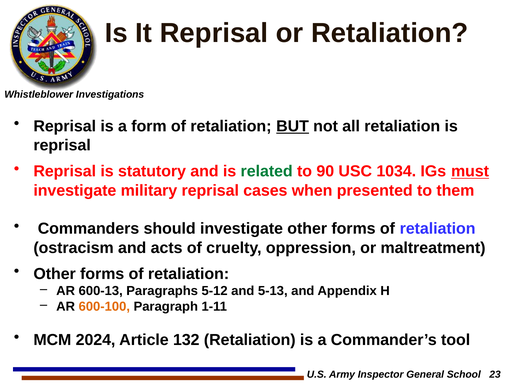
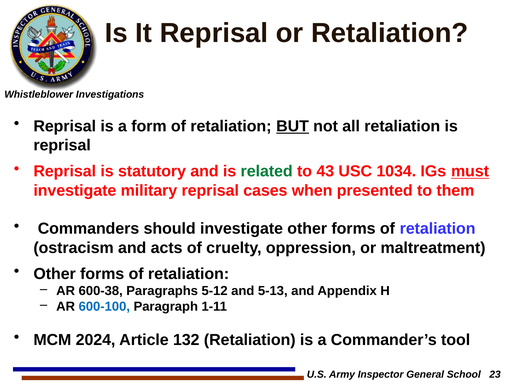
90: 90 -> 43 (325, 171)
600-13: 600-13 -> 600-38 (101, 291)
600-100 colour: orange -> blue (104, 306)
